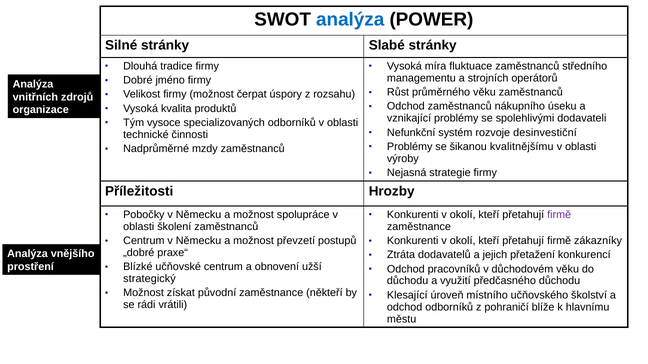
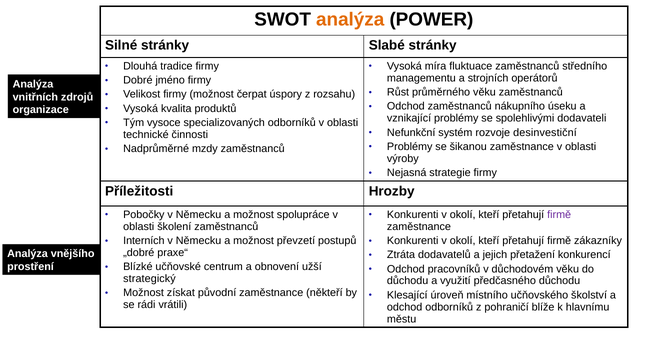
analýza colour: blue -> orange (350, 20)
šikanou kvalitnějšímu: kvalitnějšímu -> zaměstnance (522, 147)
Centrum: Centrum -> Interních (144, 241)
